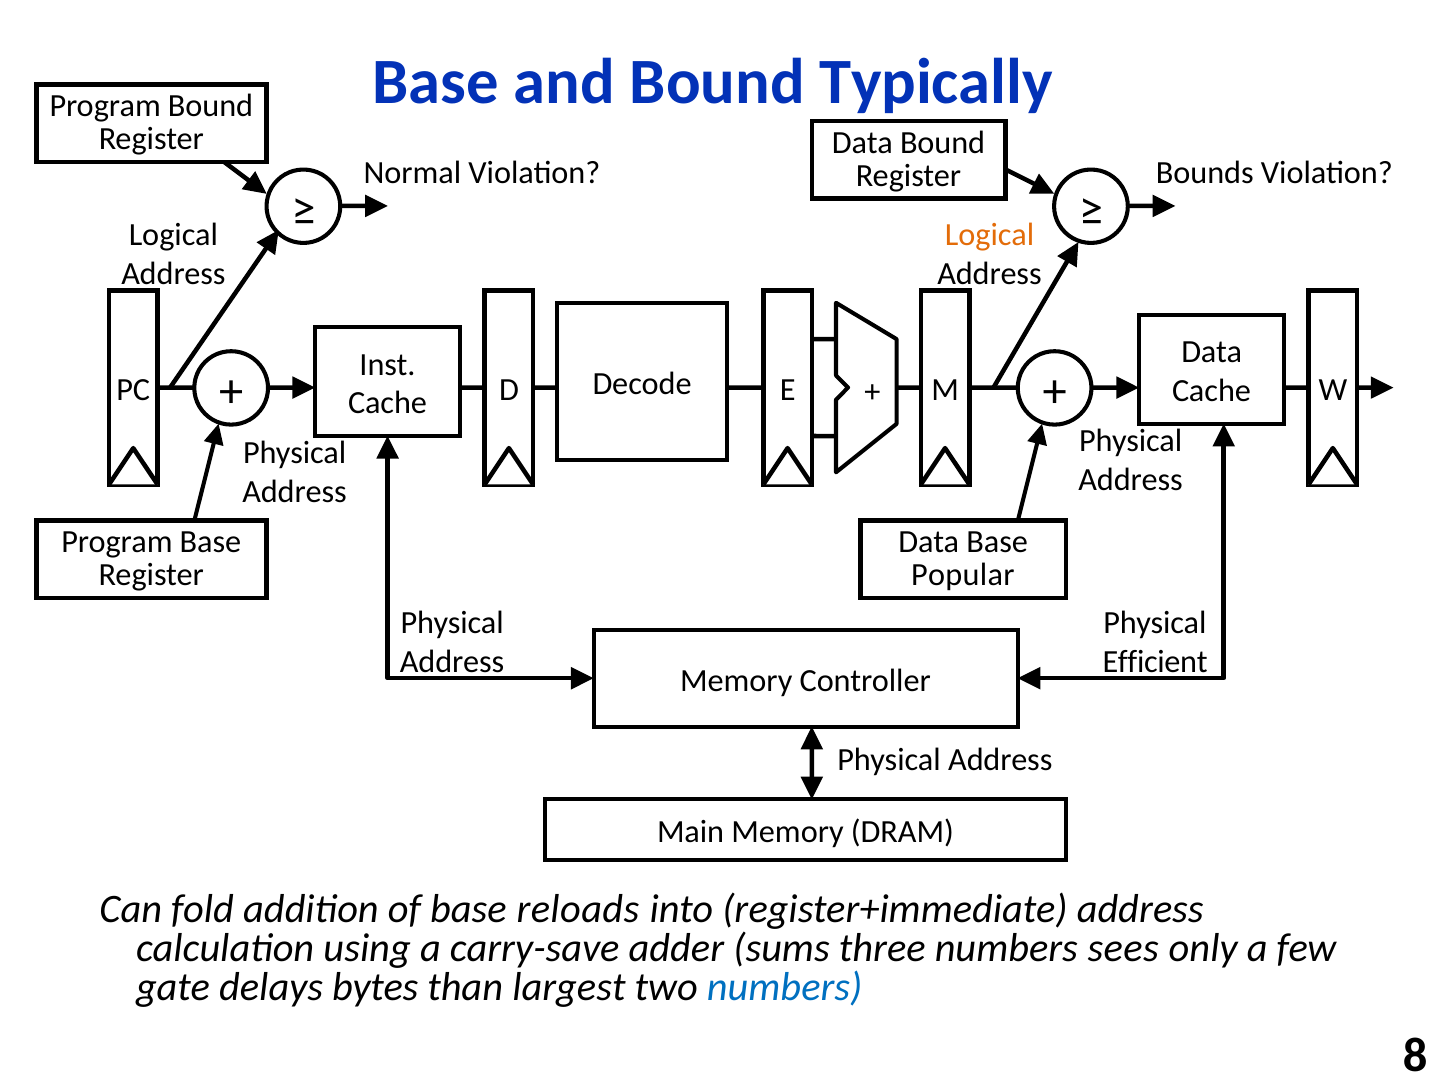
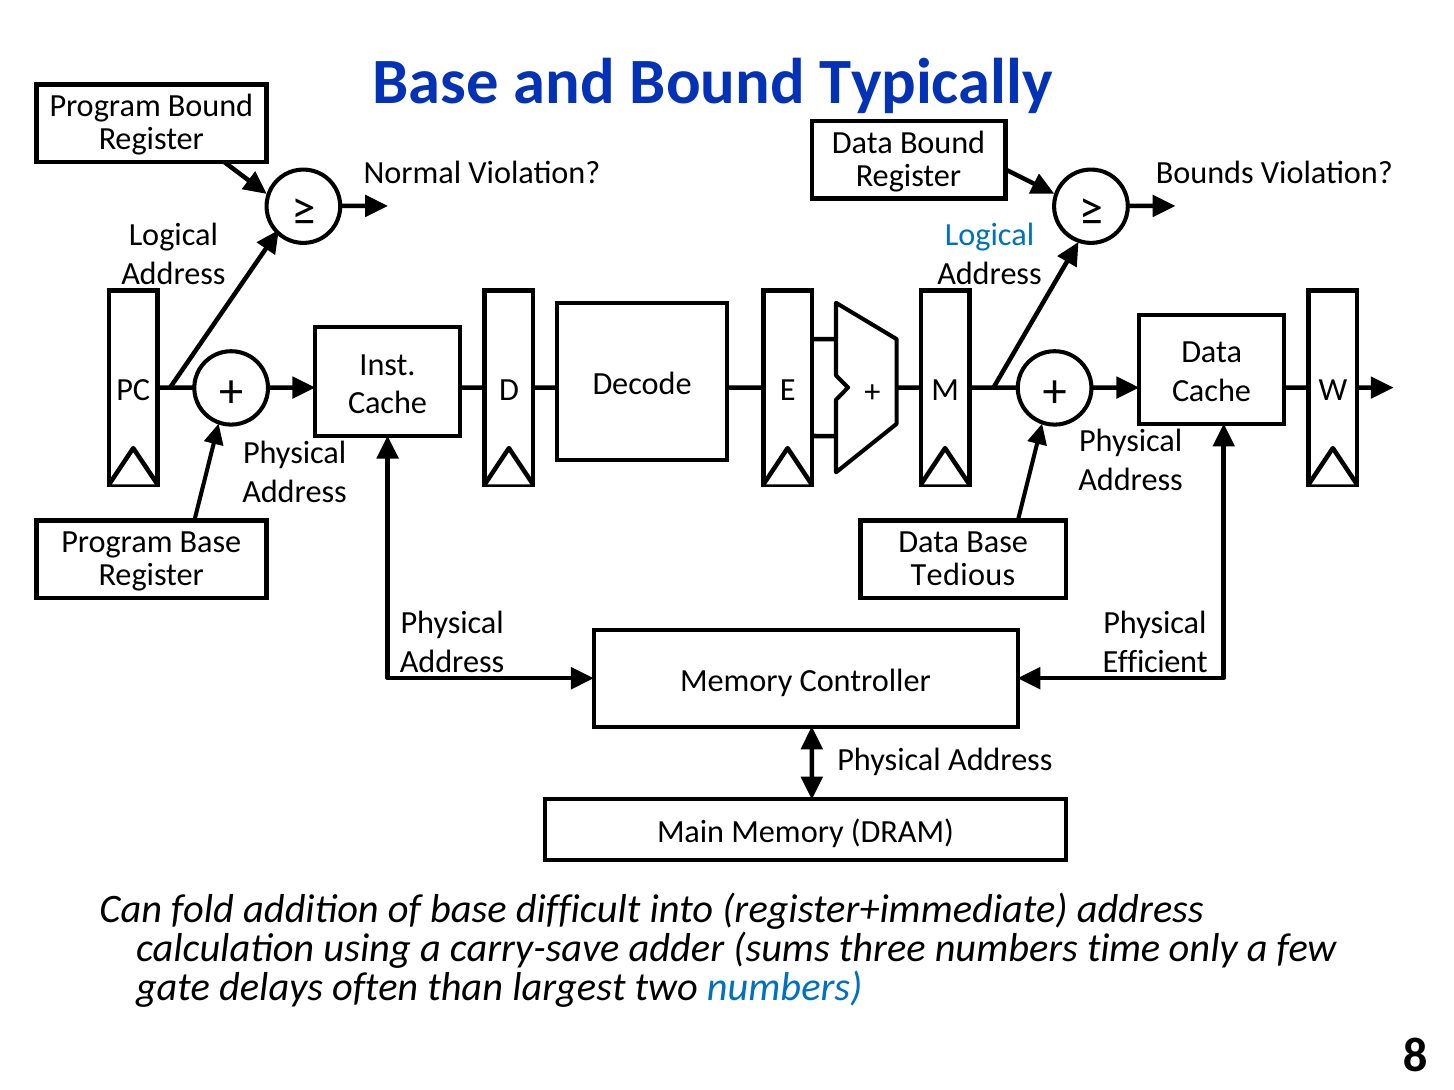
Logical colour: orange -> blue (990, 235)
Popular: Popular -> Tedious (963, 575)
reloads: reloads -> difficult (578, 910)
sees: sees -> time (1124, 948)
bytes: bytes -> often (375, 987)
